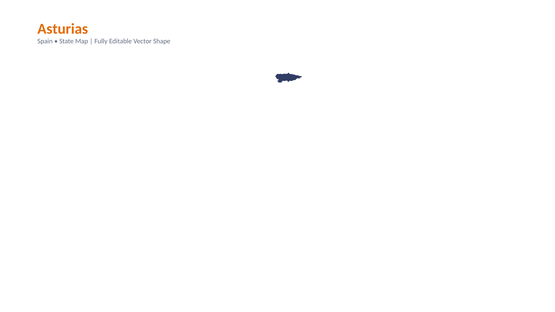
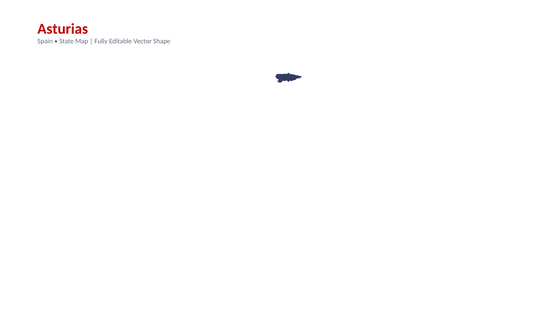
Asturias colour: orange -> red (63, 29)
